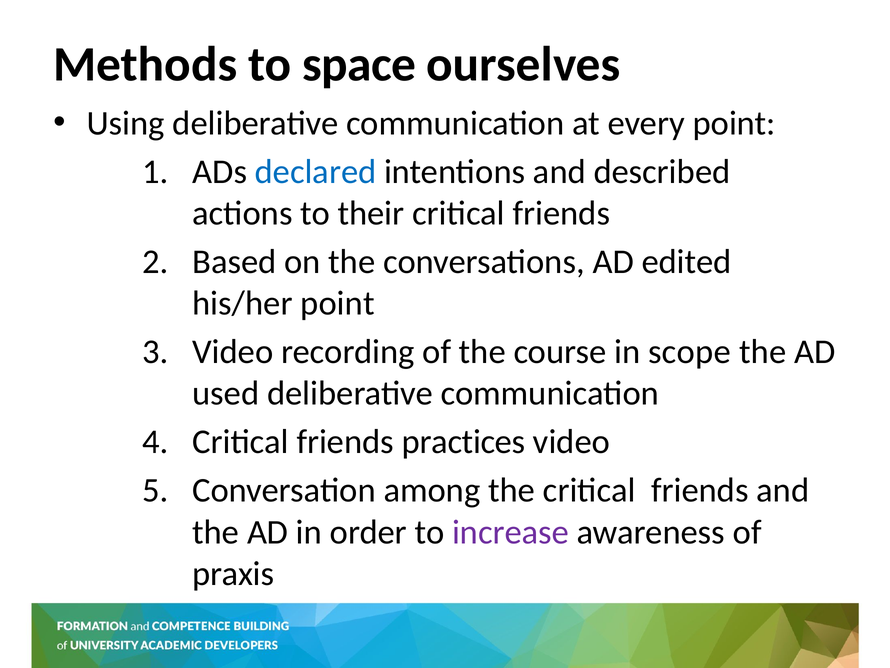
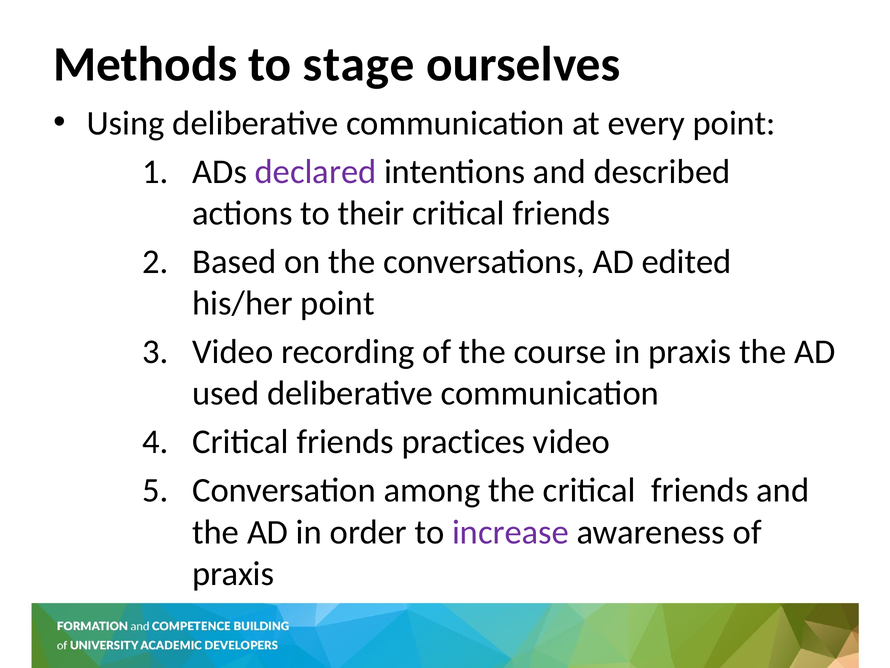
space: space -> stage (359, 64)
declared colour: blue -> purple (316, 172)
in scope: scope -> praxis (690, 352)
